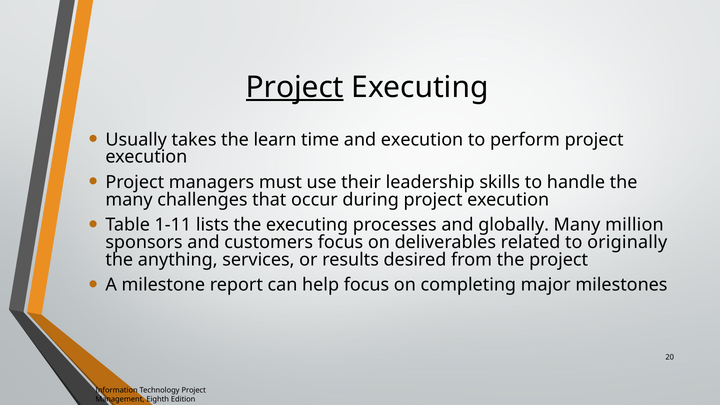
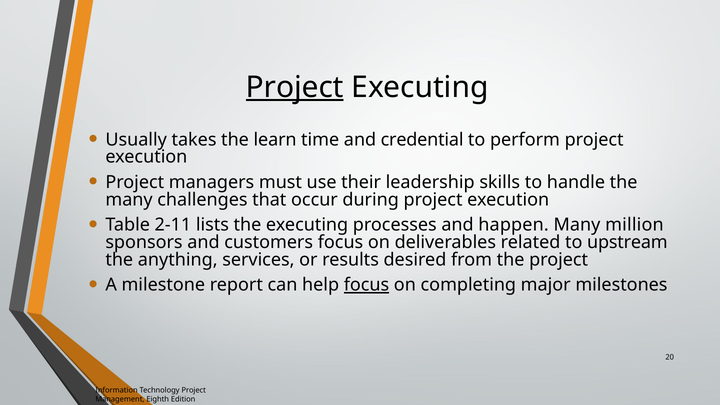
and execution: execution -> credential (422, 140)
1-11: 1-11 -> 2-11 (173, 225)
globally: globally -> happen (514, 225)
originally: originally -> upstream (627, 242)
focus underline: none -> present (366, 285)
